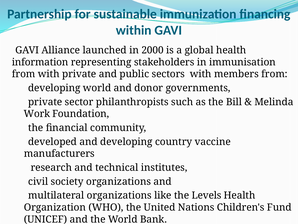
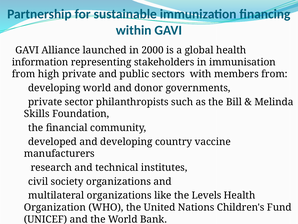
from with: with -> high (49, 74)
Work: Work -> Skills (37, 114)
